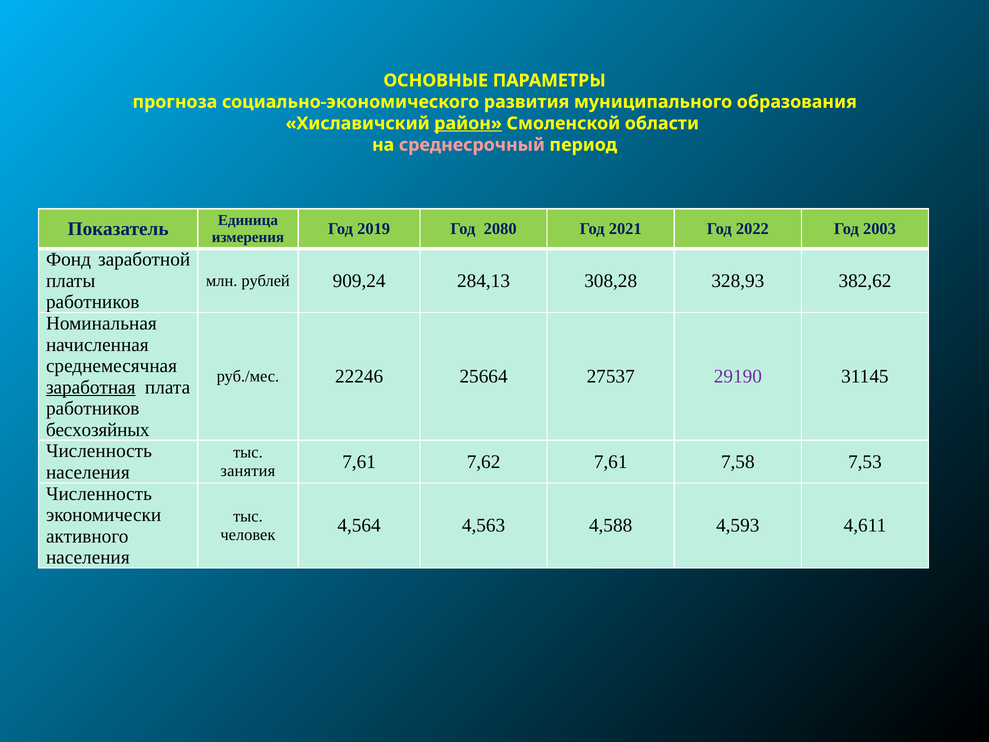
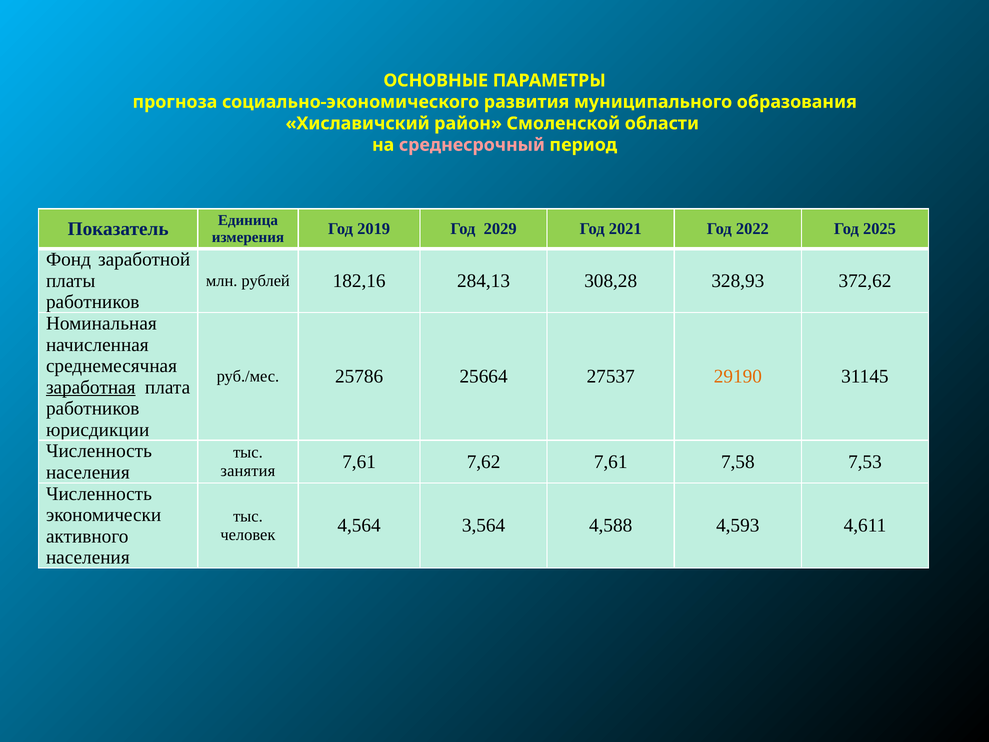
район underline: present -> none (468, 123)
2080: 2080 -> 2029 (500, 229)
2003: 2003 -> 2025 (879, 229)
909,24: 909,24 -> 182,16 (359, 281)
382,62: 382,62 -> 372,62 (865, 281)
22246: 22246 -> 25786 (359, 376)
29190 colour: purple -> orange (738, 376)
бесхозяйных: бесхозяйных -> юрисдикции (98, 430)
4,563: 4,563 -> 3,564 (484, 525)
